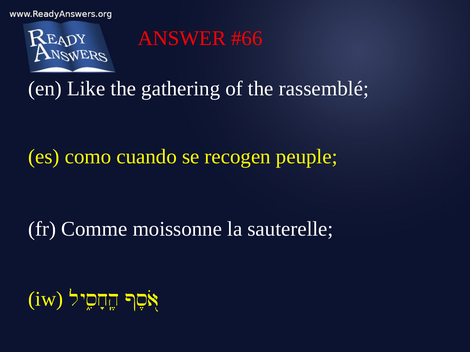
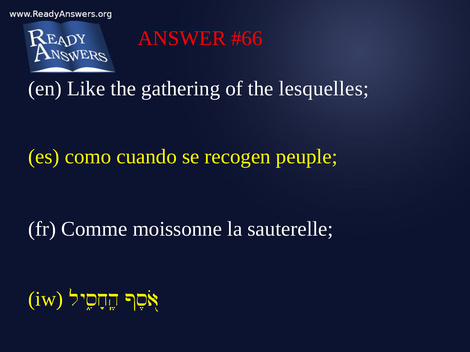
rassemblé: rassemblé -> lesquelles (324, 89)
